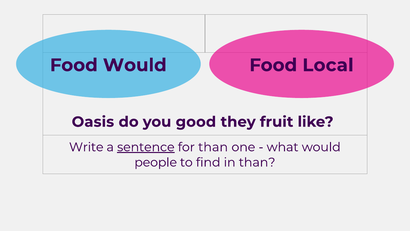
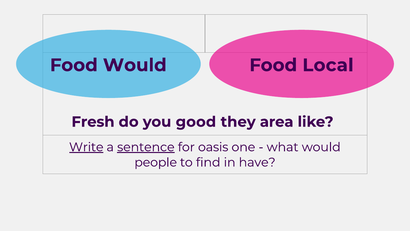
Oasis: Oasis -> Fresh (93, 122)
fruit: fruit -> area (277, 122)
Write underline: none -> present (86, 147)
for than: than -> oasis (213, 147)
in than: than -> have (257, 162)
